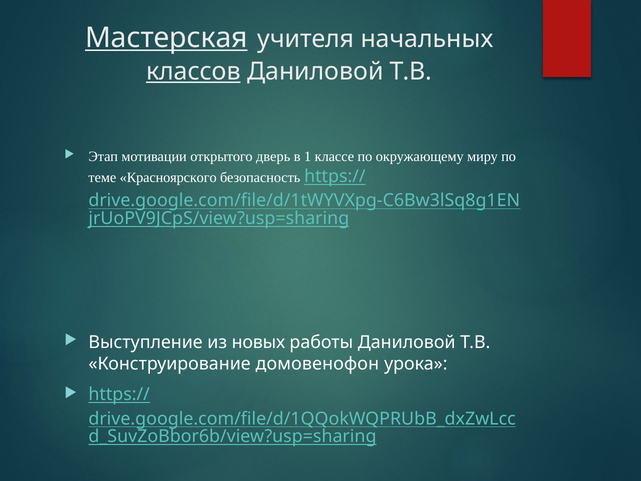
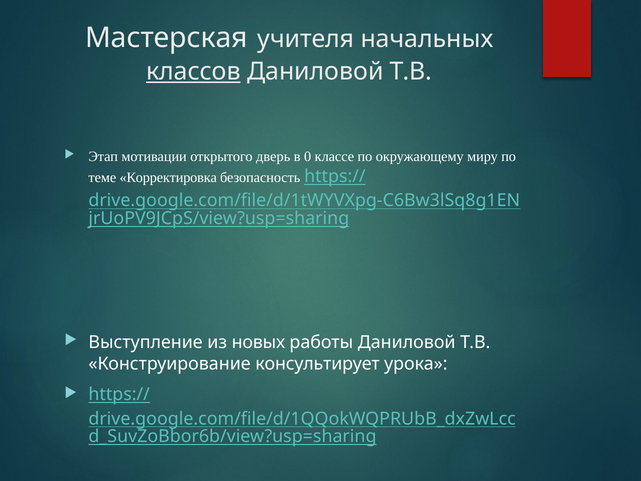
Мастерская underline: present -> none (166, 38)
1: 1 -> 0 (308, 157)
Красноярского: Красноярского -> Корректировка (168, 177)
домовенофон: домовенофон -> консультирует (317, 364)
